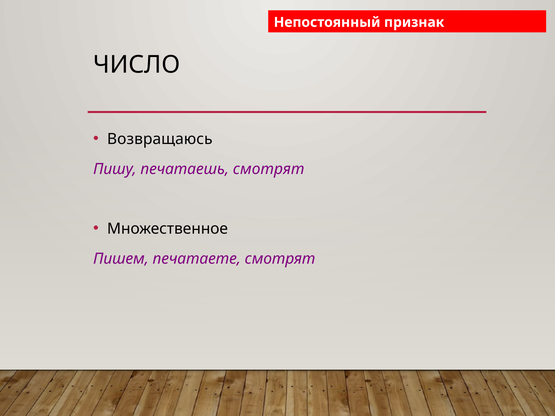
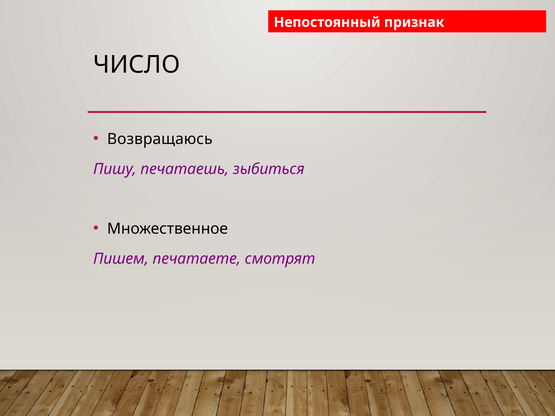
печатаешь смотрят: смотрят -> зыбиться (269, 169)
